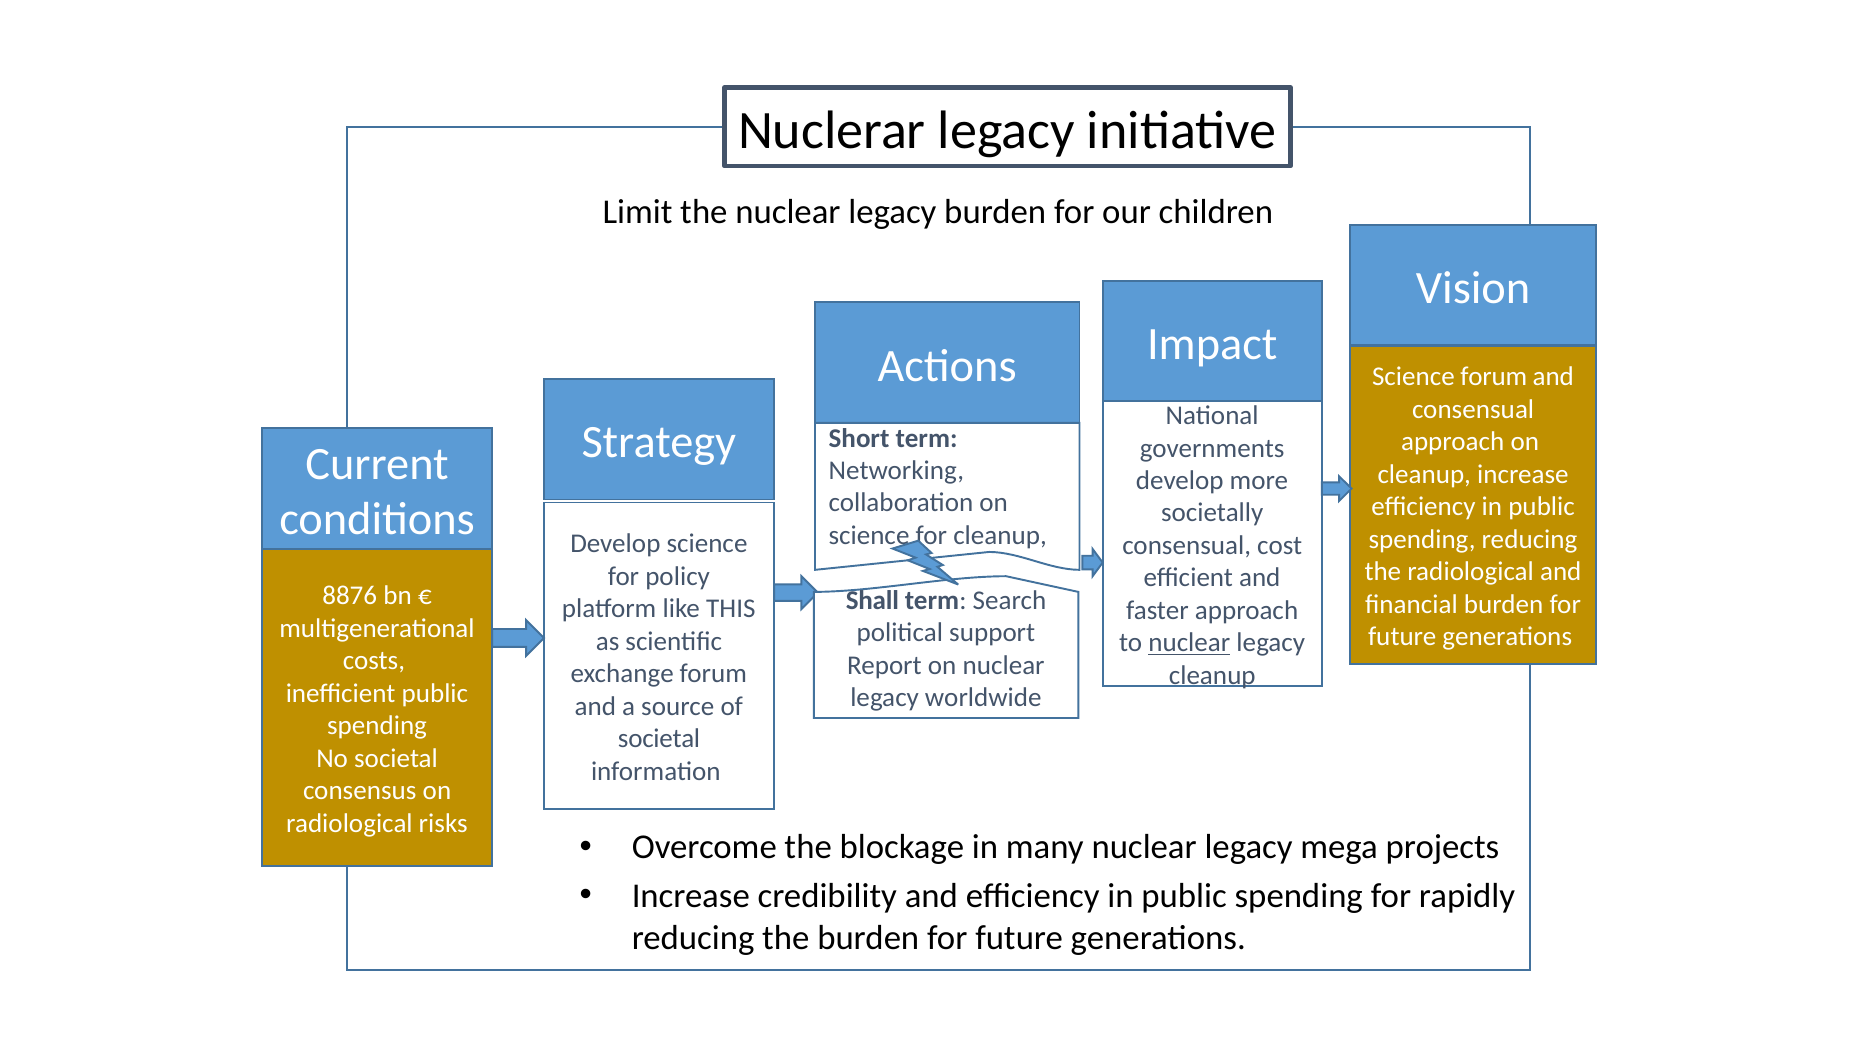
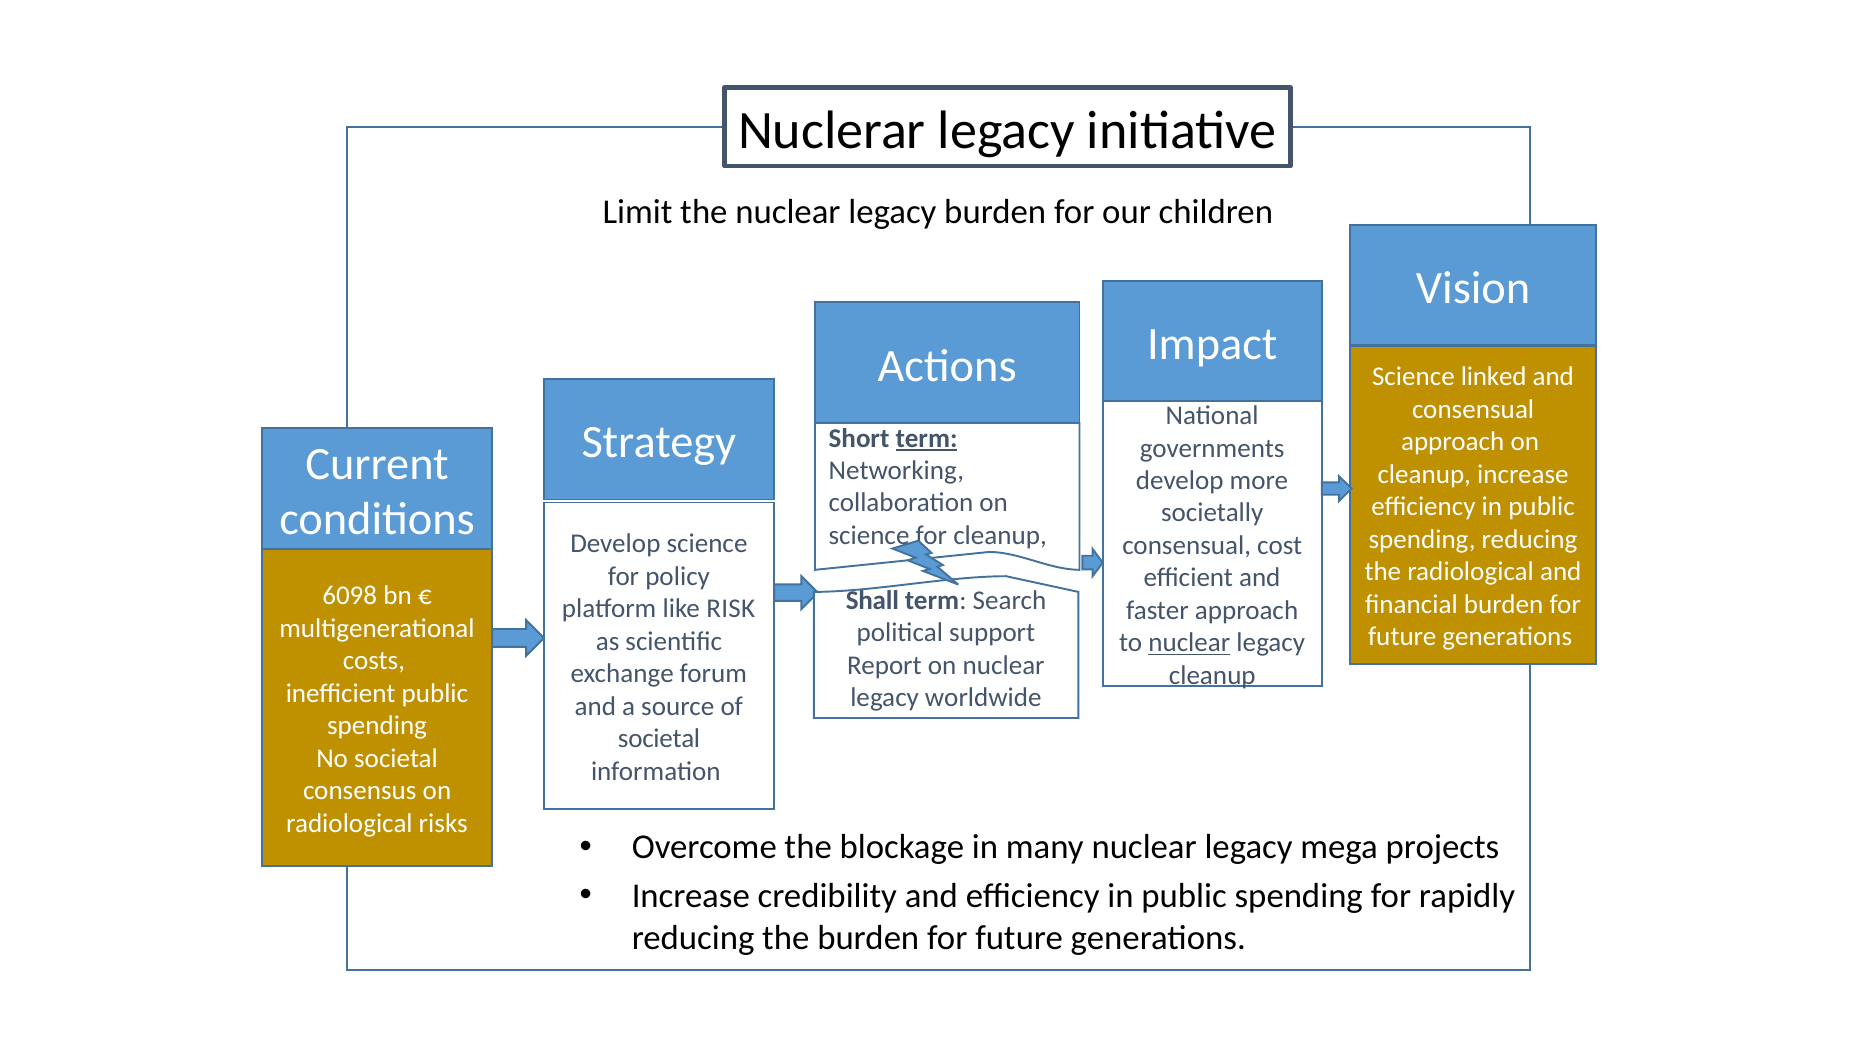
Science forum: forum -> linked (1494, 377)
term underline: none -> present (927, 438)
8876: 8876 -> 6098 (350, 596)
THIS: THIS -> RISK (731, 609)
